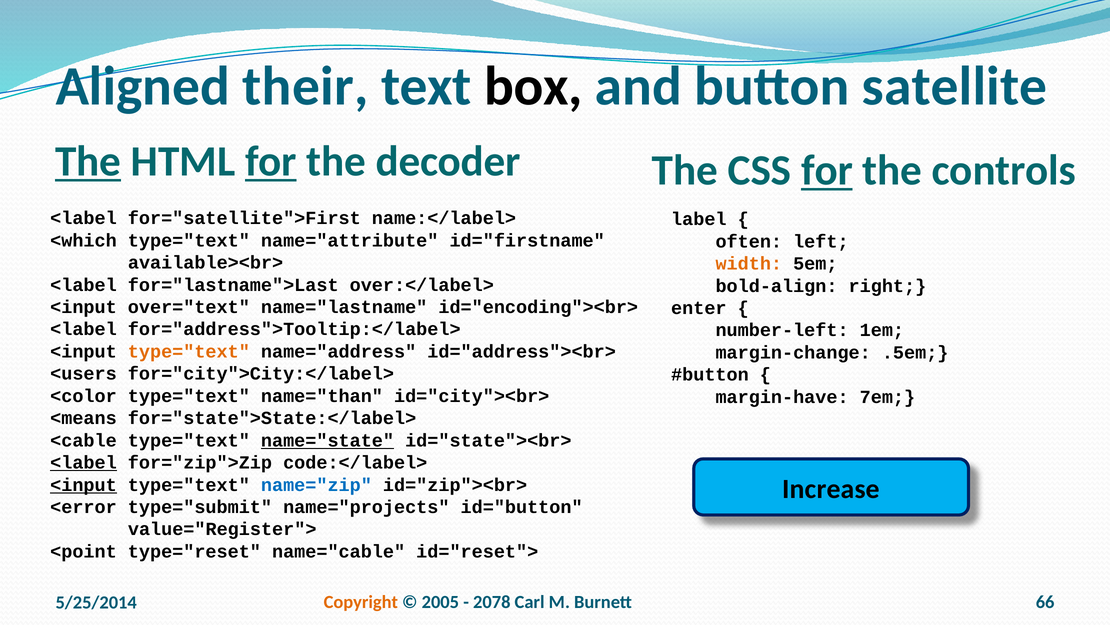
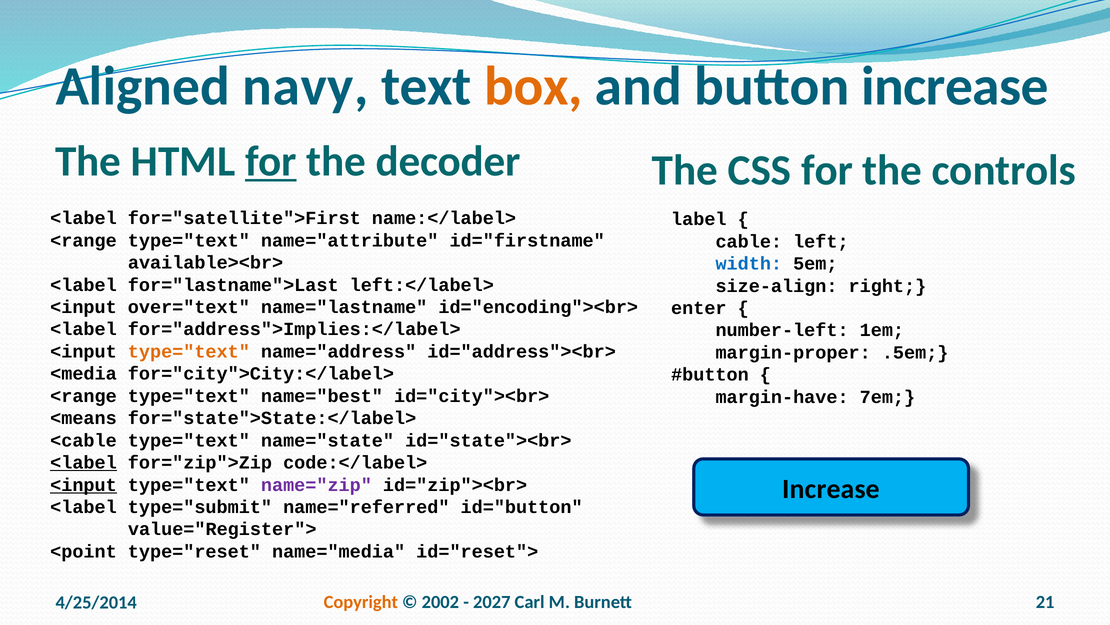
their: their -> navy (305, 86)
box colour: black -> orange (533, 86)
button satellite: satellite -> increase (955, 86)
The underline: present -> none (88, 162)
for underline: present -> none (827, 170)
<which: <which -> <range (83, 240)
often: often -> cable (749, 241)
width colour: orange -> blue (749, 263)
over:</label>: over:</label> -> left:</label> (422, 285)
bold-align: bold-align -> size-align (777, 286)
for="address">Tooltip:</label>: for="address">Tooltip:</label> -> for="address">Implies:</label> (294, 329)
margin-change: margin-change -> margin-proper (793, 352)
<users: <users -> <media (83, 373)
<color: <color -> <range (83, 396)
name="than: name="than -> name="best (322, 396)
name="state underline: present -> none (328, 440)
name="zip colour: blue -> purple (316, 484)
<error: <error -> <label (83, 507)
name="projects: name="projects -> name="referred (366, 507)
name="cable: name="cable -> name="media (339, 551)
2005: 2005 -> 2002 (440, 602)
2078: 2078 -> 2027 (492, 602)
66: 66 -> 21 (1045, 602)
5/25/2014: 5/25/2014 -> 4/25/2014 (96, 602)
